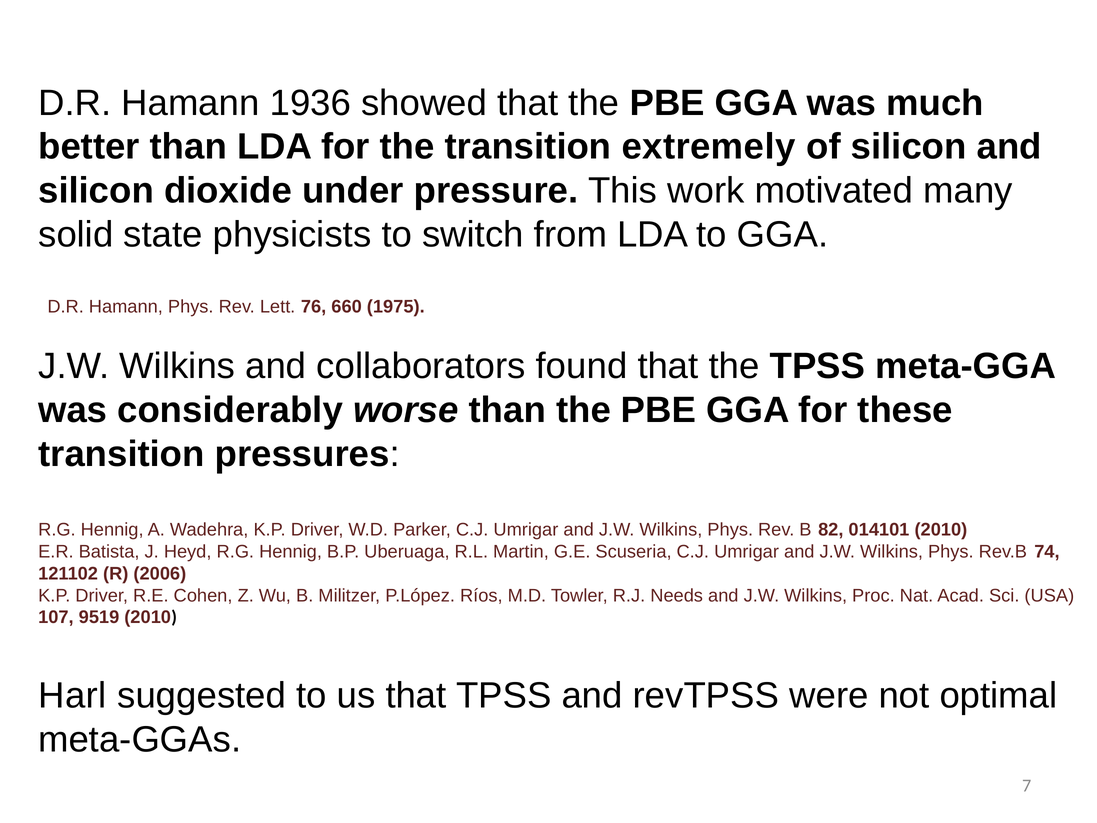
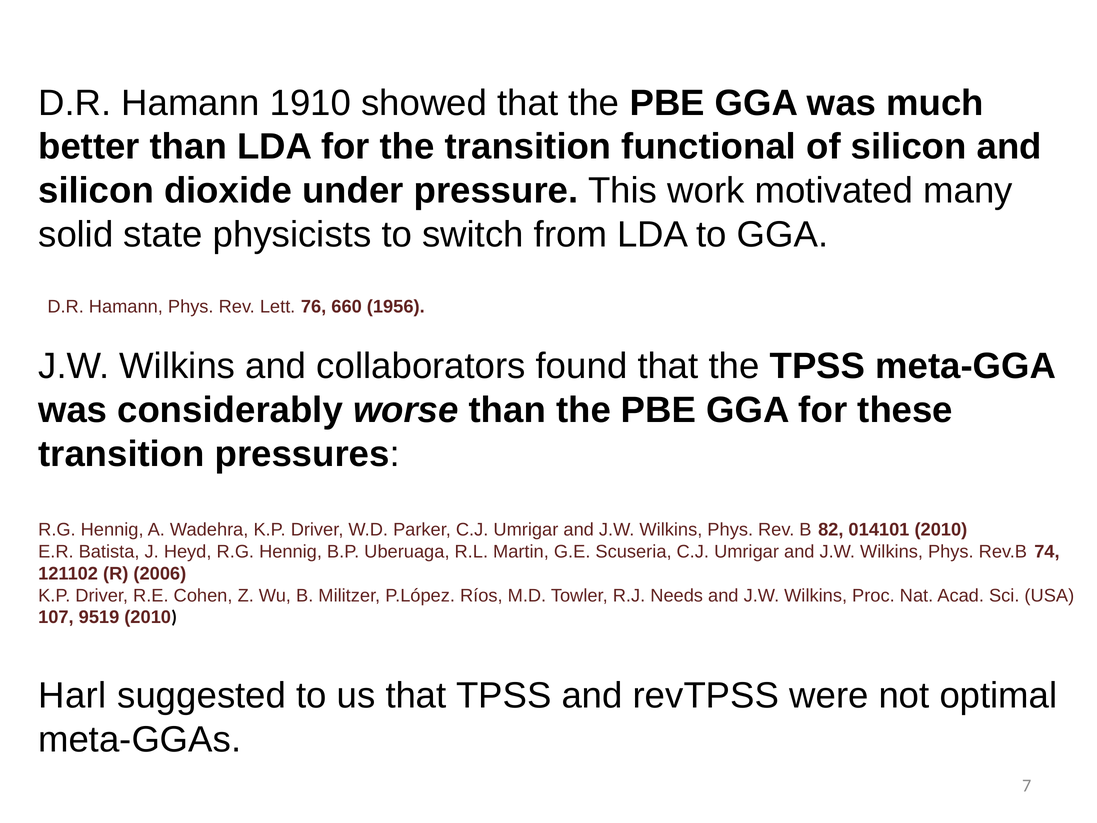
1936: 1936 -> 1910 (310, 103)
extremely: extremely -> functional (709, 147)
1975: 1975 -> 1956 (396, 306)
